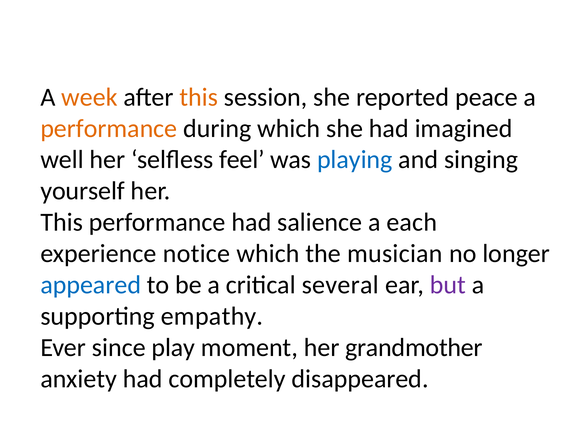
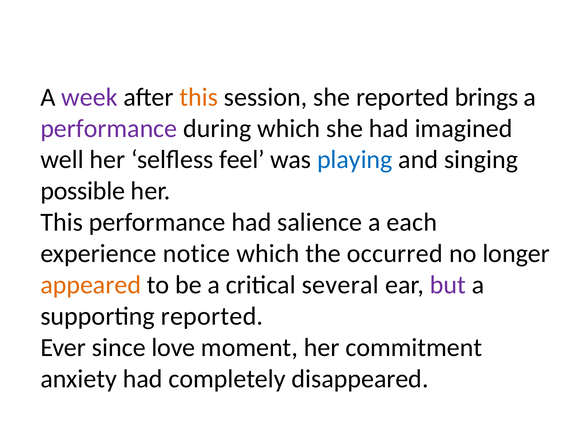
week colour: orange -> purple (89, 97)
peace: peace -> brings (486, 97)
performance colour: orange -> purple (109, 128)
yourself: yourself -> possible (83, 191)
musician: musician -> occurred (395, 253)
appeared colour: blue -> orange (91, 285)
supporting empathy: empathy -> reported (212, 316)
play: play -> love (173, 347)
grandmother: grandmother -> commitment (414, 347)
